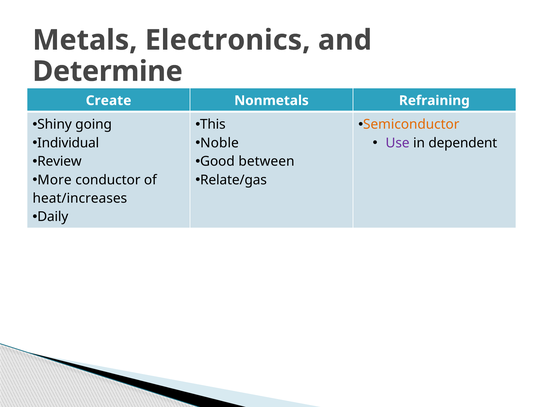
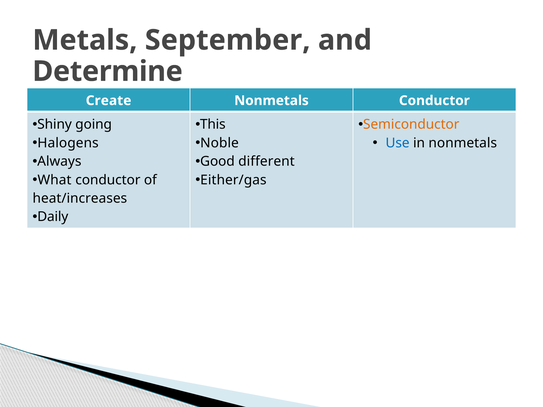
Electronics: Electronics -> September (228, 40)
Nonmetals Refraining: Refraining -> Conductor (434, 101)
Individual: Individual -> Halogens (68, 143)
Use colour: purple -> blue (398, 143)
in dependent: dependent -> nonmetals (463, 143)
Review: Review -> Always (59, 162)
between: between -> different (266, 162)
More: More -> What (54, 180)
Relate/gas: Relate/gas -> Either/gas (233, 180)
